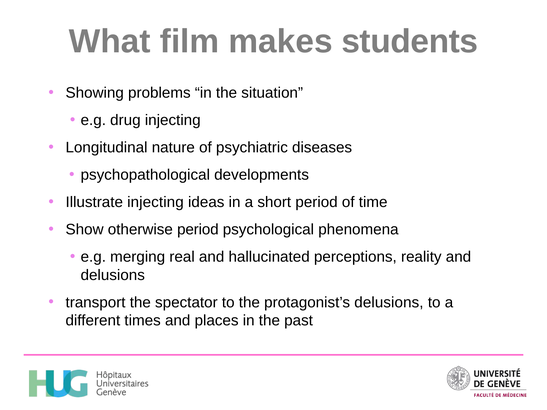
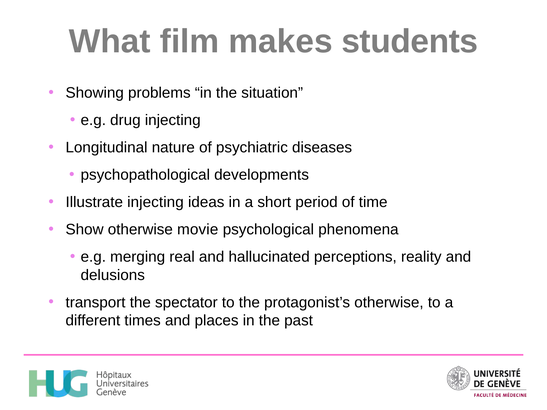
otherwise period: period -> movie (198, 230)
protagonist’s delusions: delusions -> otherwise (389, 303)
